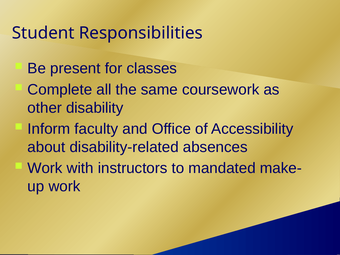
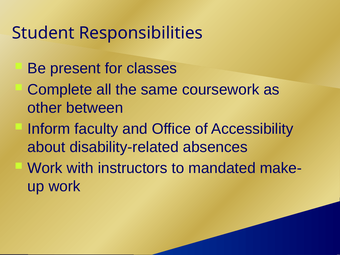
disability: disability -> between (95, 108)
